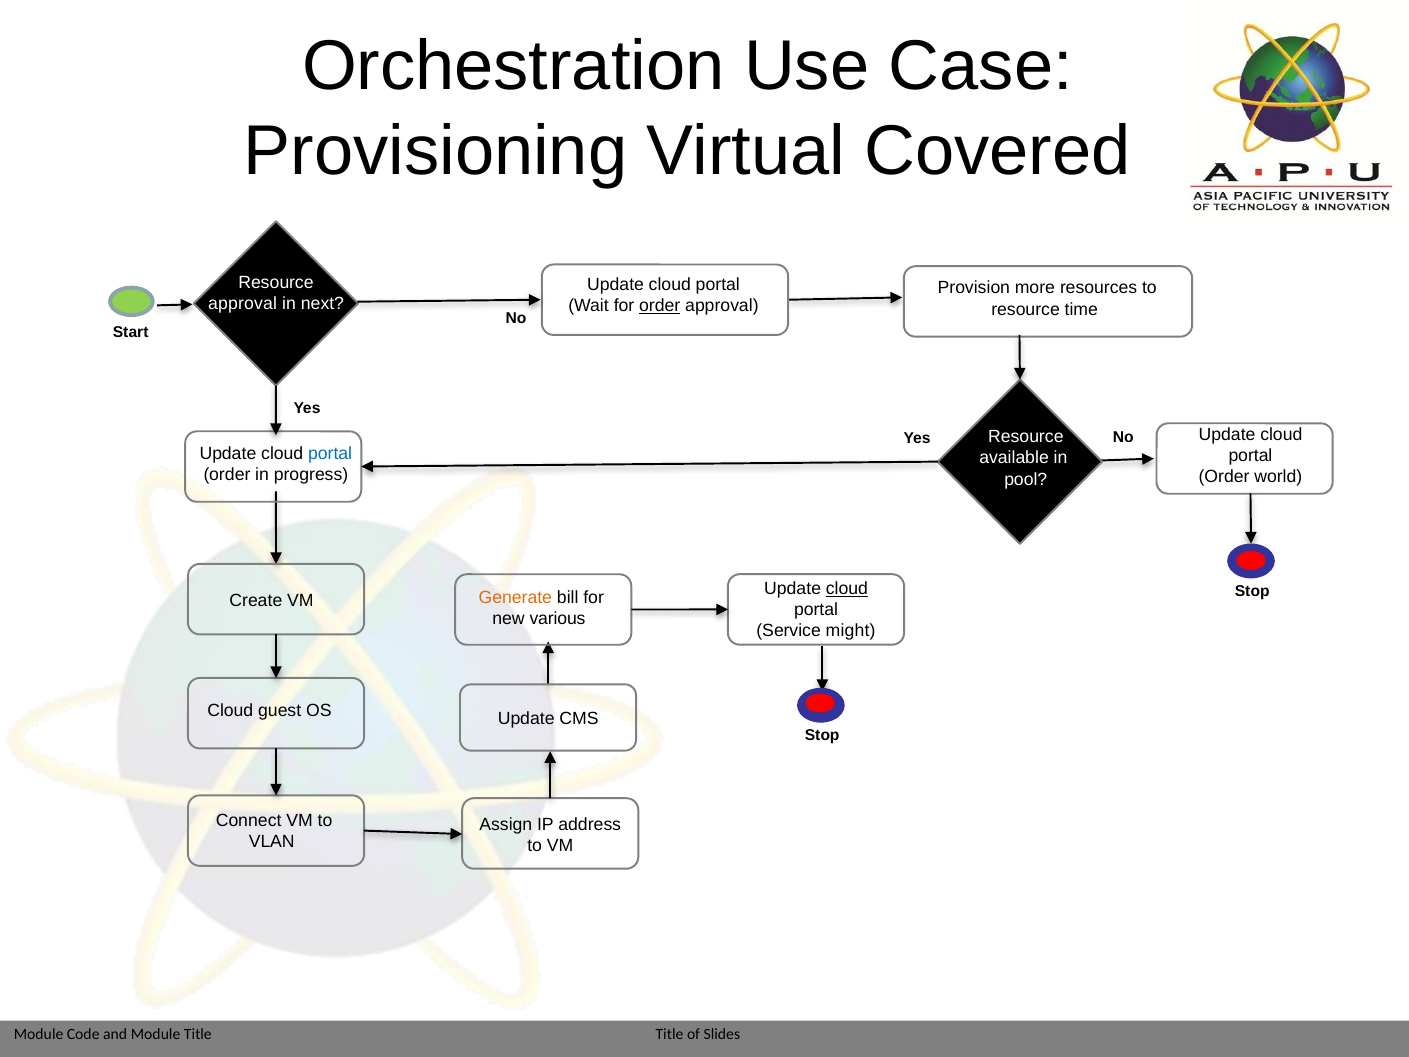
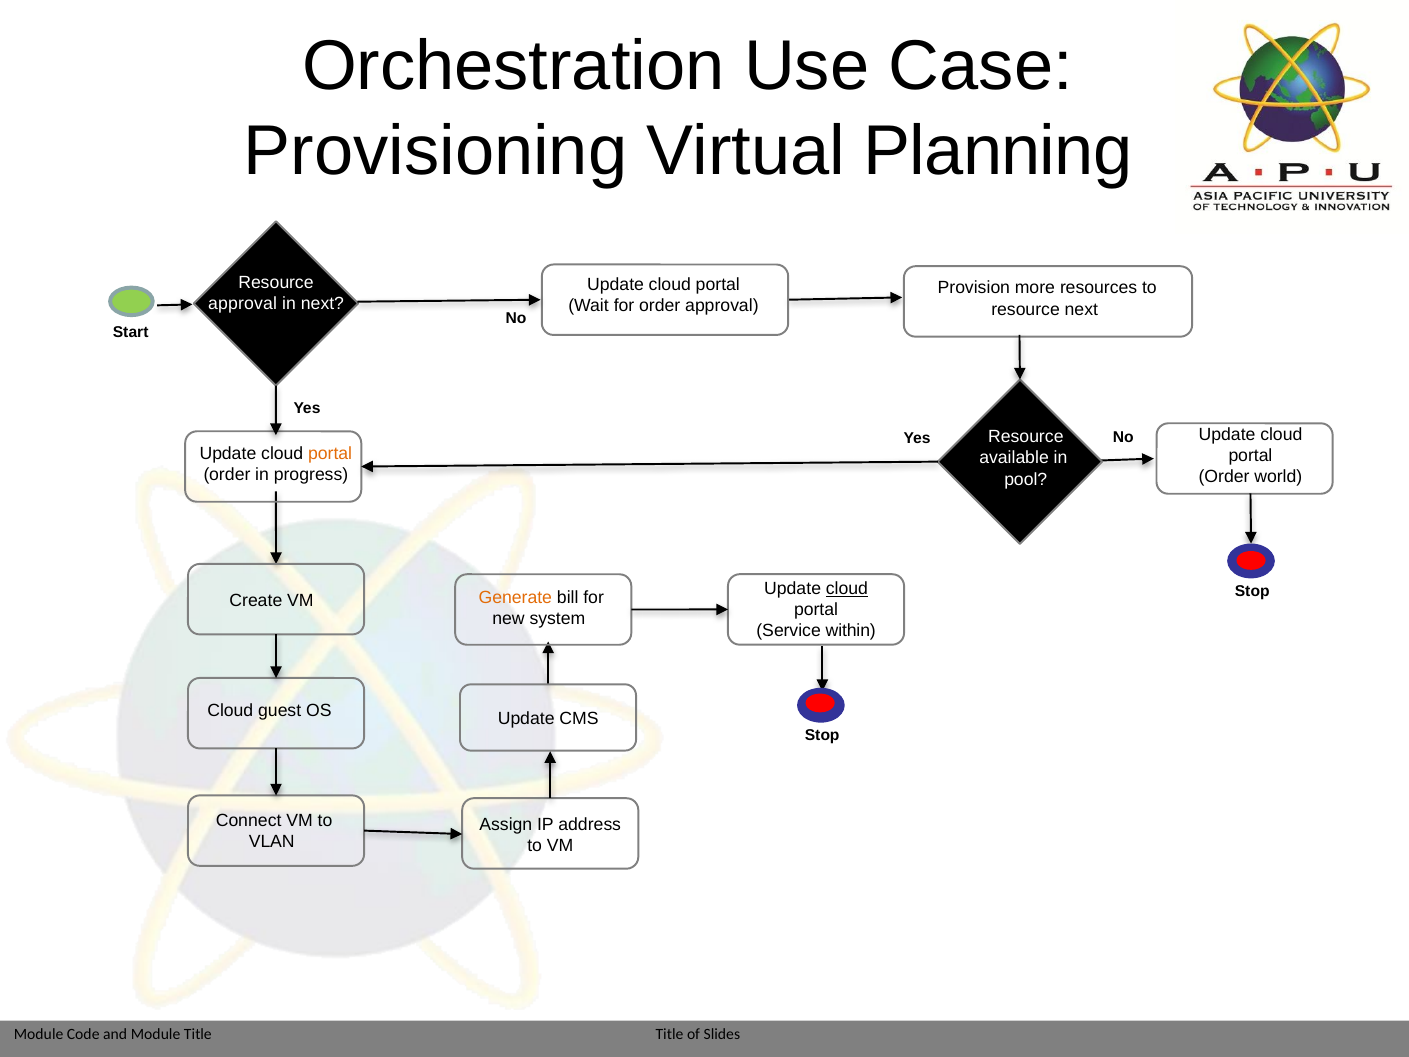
Covered: Covered -> Planning (998, 151)
order underline: present -> none (660, 306)
resource time: time -> next (1081, 309)
portal colour: blue -> orange (330, 454)
various: various -> system (557, 619)
might: might -> within (851, 631)
